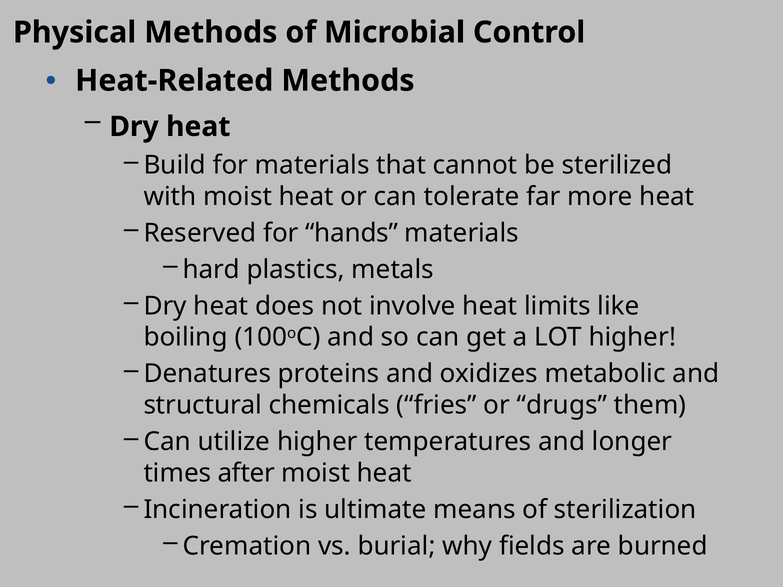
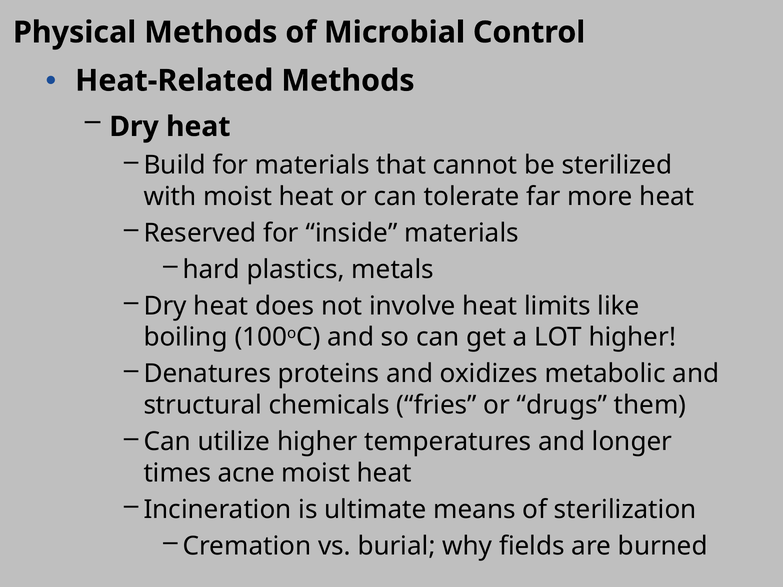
hands: hands -> inside (352, 233)
after: after -> acne (246, 473)
